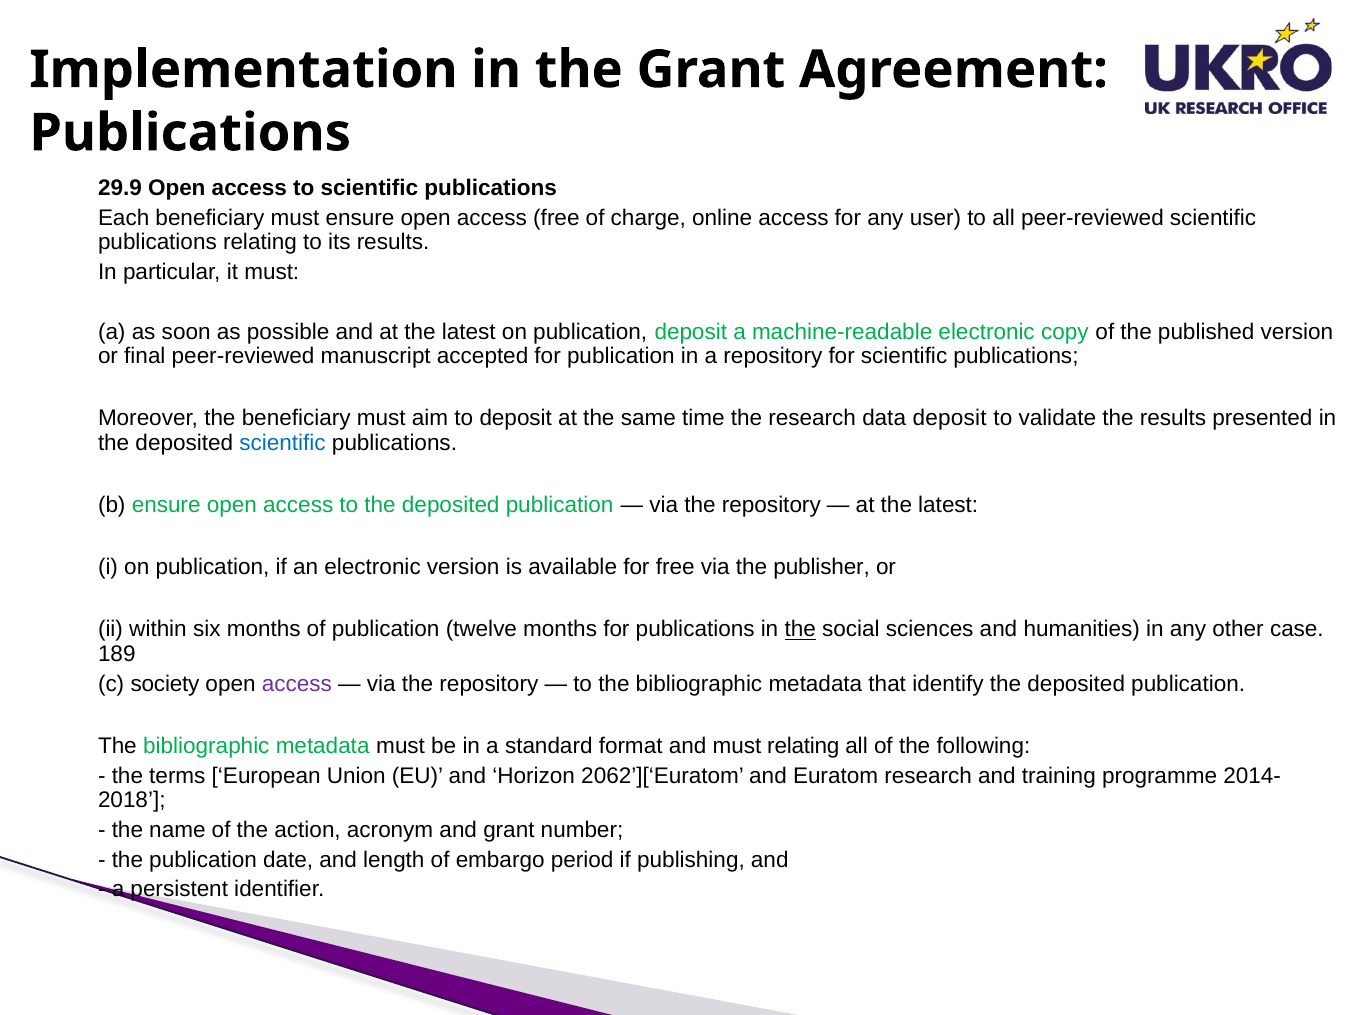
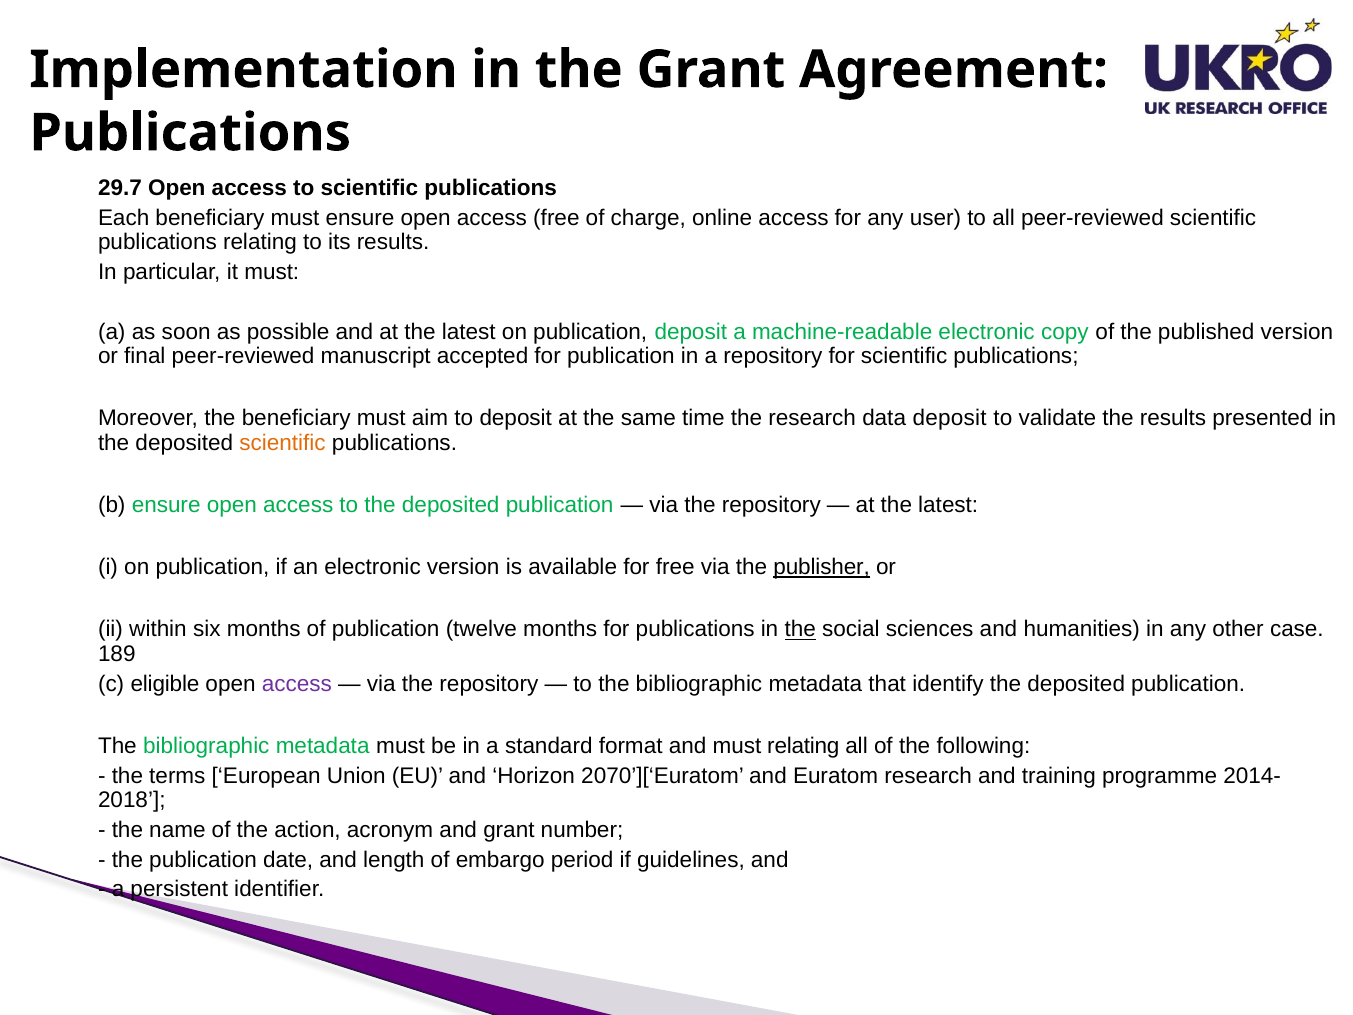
29.9: 29.9 -> 29.7 (120, 188)
scientific colour: blue -> orange (283, 443)
publisher underline: none -> present (822, 567)
society: society -> eligible (165, 683)
2062’][‘Euratom: 2062’][‘Euratom -> 2070’][‘Euratom (663, 776)
publishing: publishing -> guidelines (691, 859)
